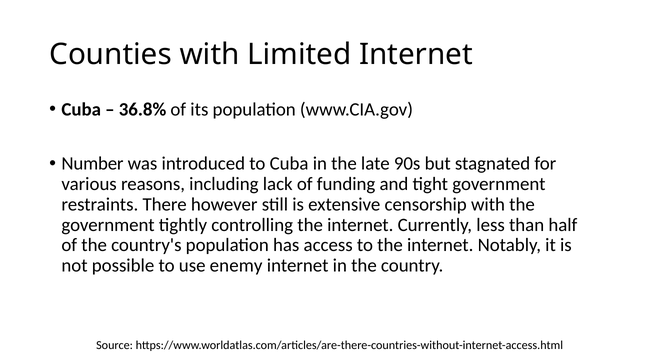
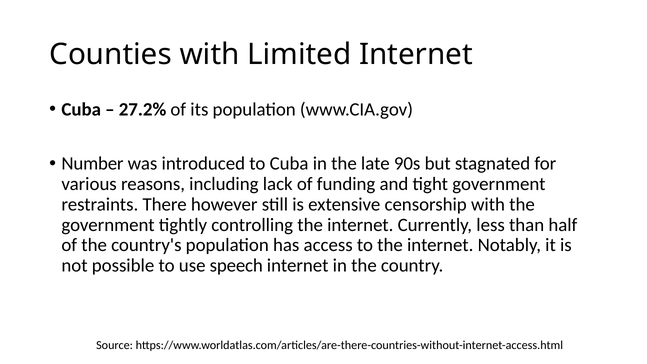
36.8%: 36.8% -> 27.2% (143, 109)
enemy: enemy -> speech (236, 266)
